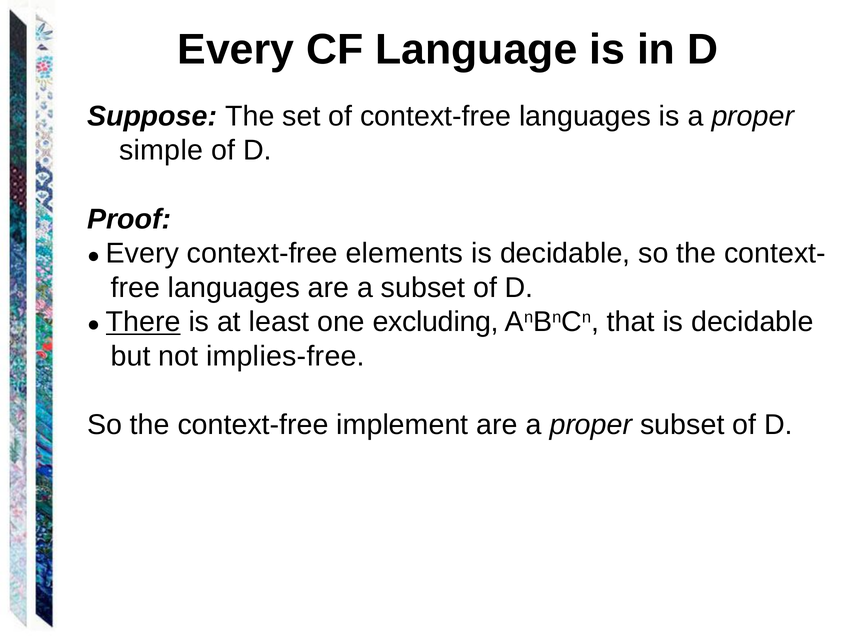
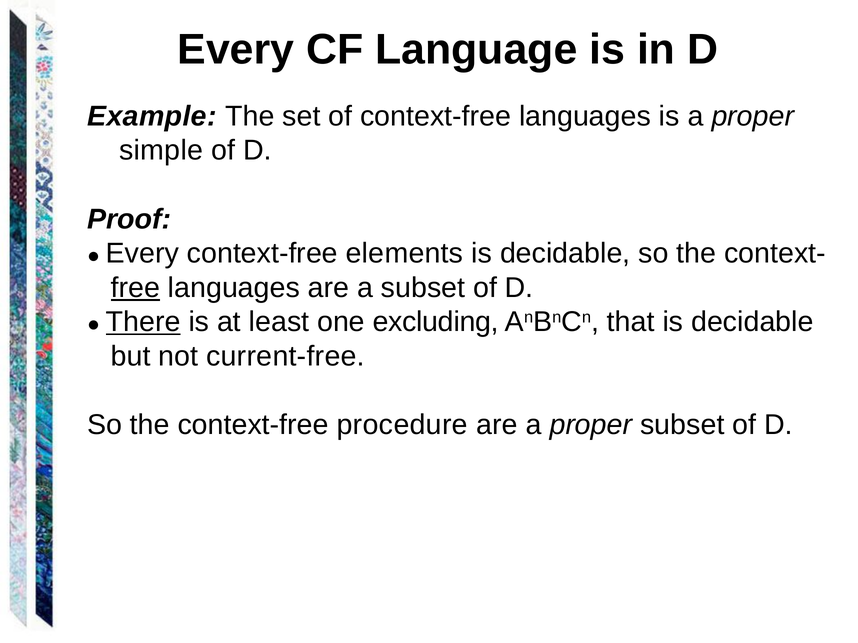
Suppose: Suppose -> Example (152, 116)
free underline: none -> present (135, 288)
implies-free: implies-free -> current-free (285, 357)
implement: implement -> procedure (402, 425)
